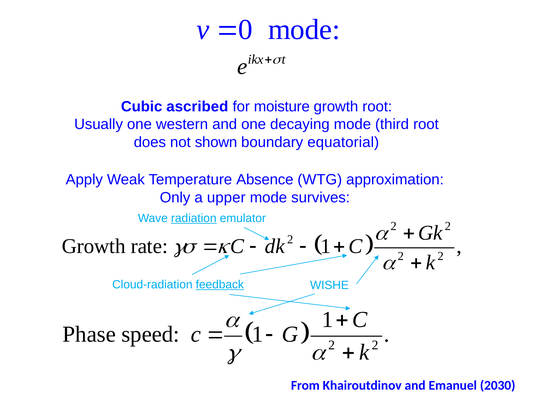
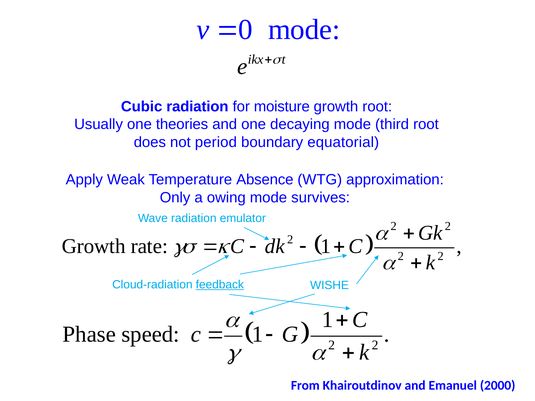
Cubic ascribed: ascribed -> radiation (197, 107)
western: western -> theories (182, 124)
shown: shown -> period (216, 142)
upper: upper -> owing (226, 198)
radiation underline: present -> none (194, 218)
2030: 2030 -> 2000 (498, 386)
